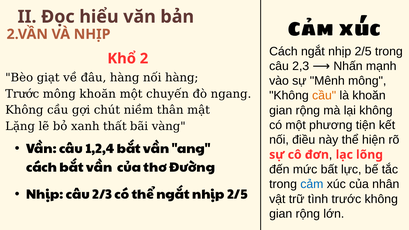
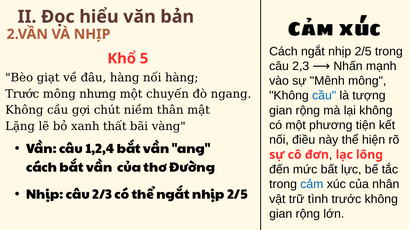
2: 2 -> 5 (144, 59)
mông khoăn: khoăn -> nhưng (98, 94)
cầu colour: orange -> blue (324, 96)
là khoăn: khoăn -> tượng (369, 96)
